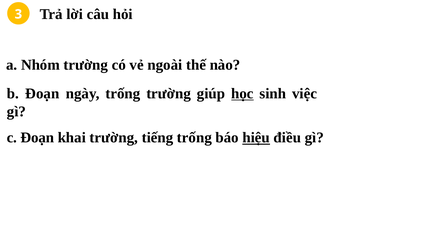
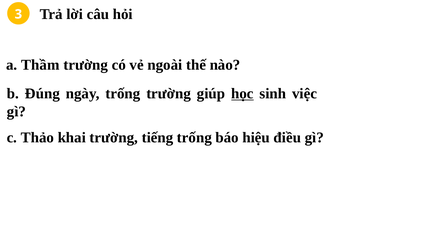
Nhóm: Nhóm -> Thầm (40, 65)
b Đoạn: Đoạn -> Đúng (42, 94)
c Đoạn: Đoạn -> Thảo (37, 138)
hiệu underline: present -> none (256, 138)
